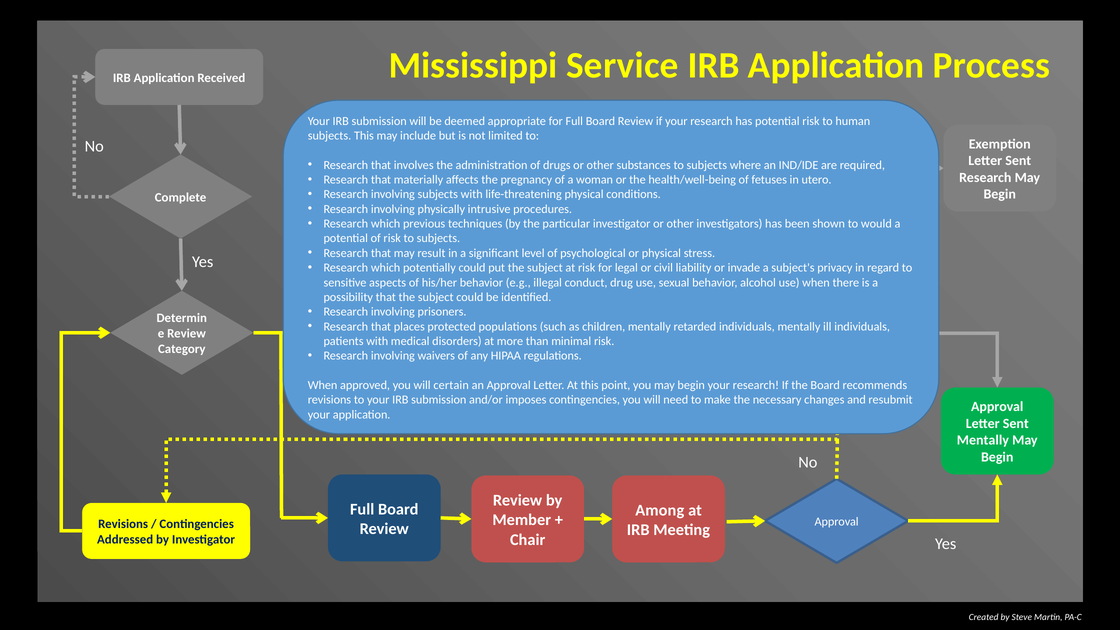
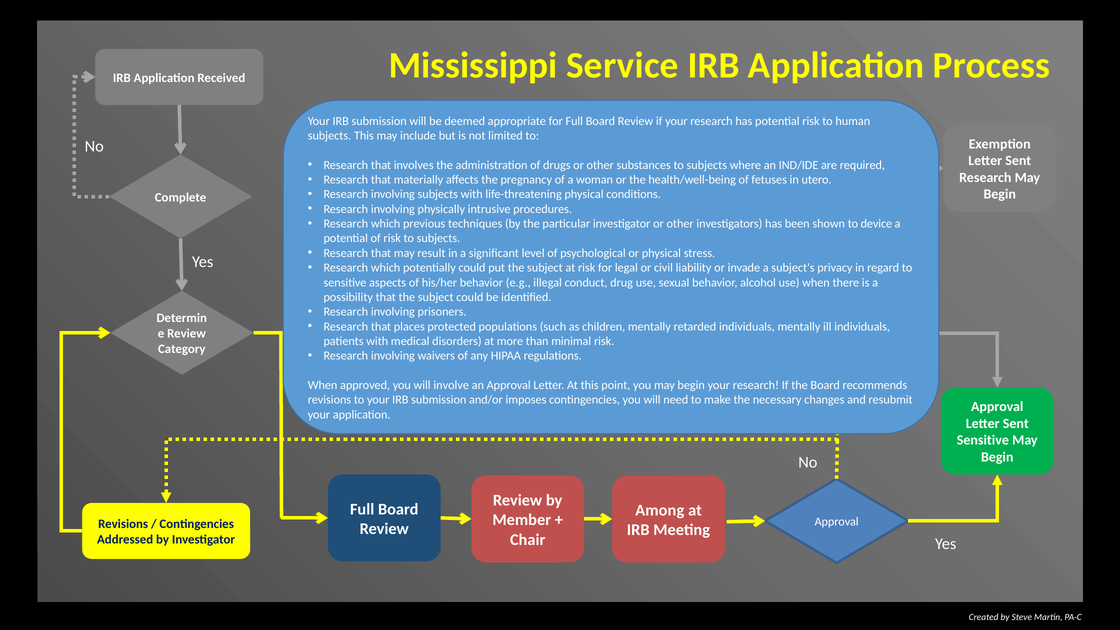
would: would -> device (876, 224)
certain: certain -> involve (451, 385)
Mentally: Mentally -> Sensitive (983, 440)
